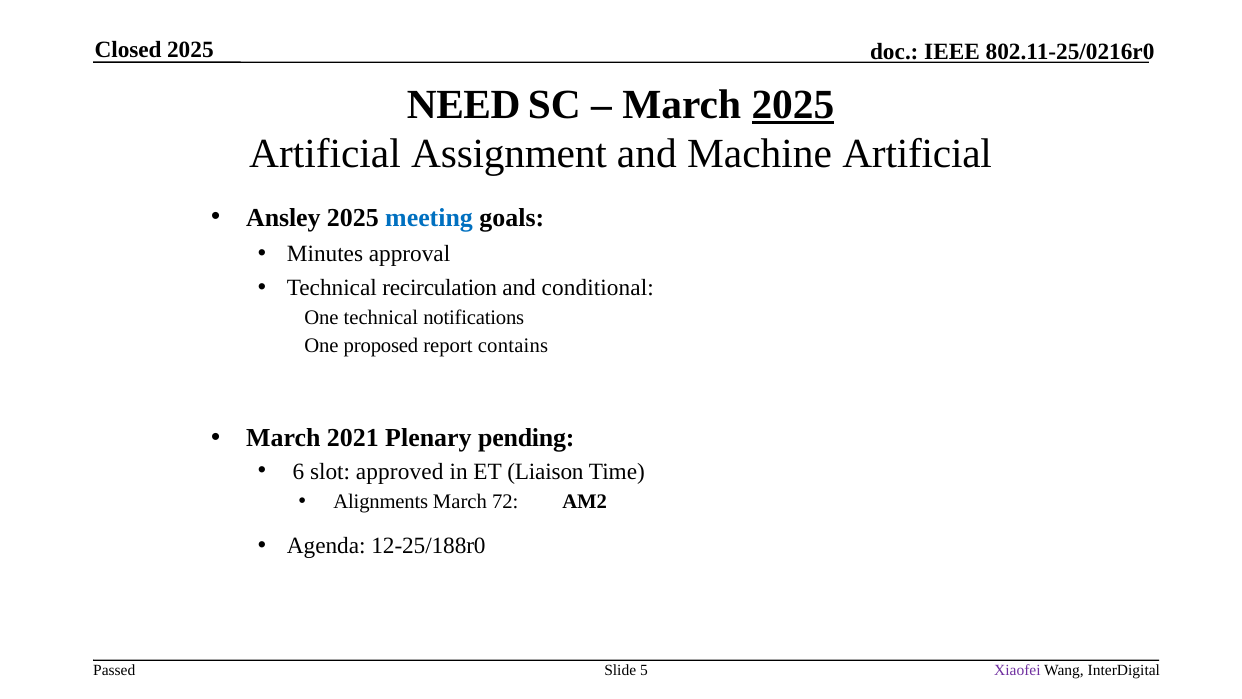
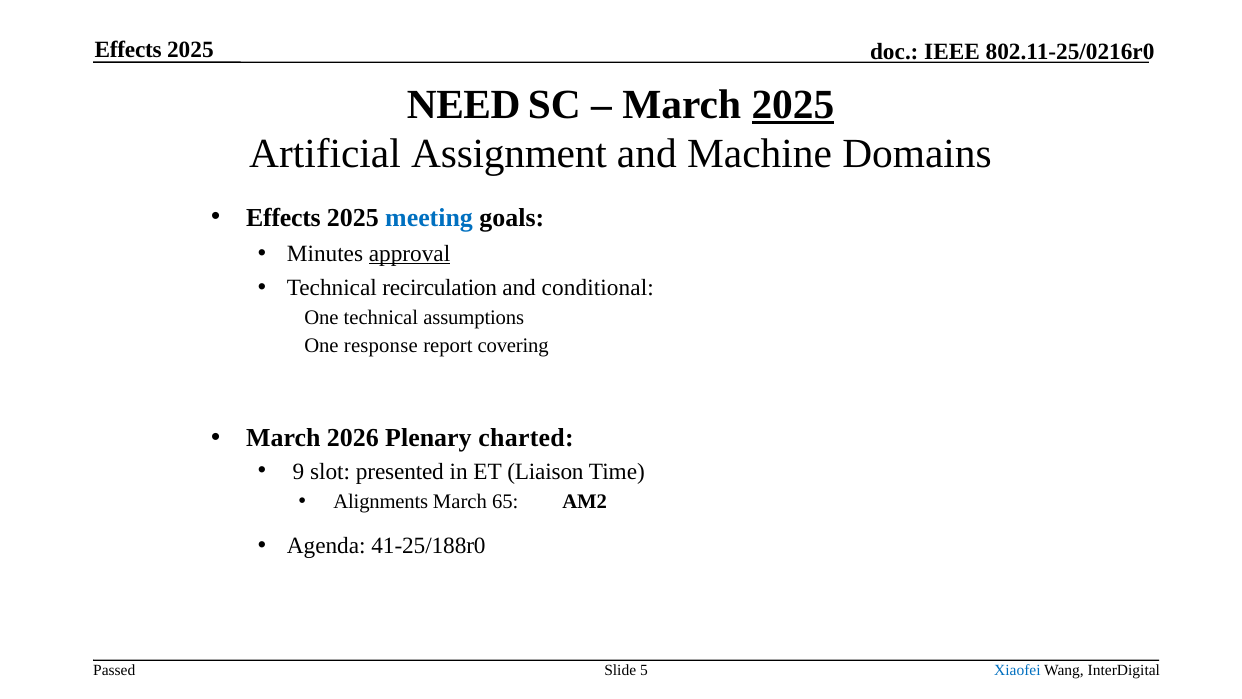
Closed: Closed -> Effects (128, 49)
Machine Artificial: Artificial -> Domains (917, 154)
Ansley: Ansley -> Effects (283, 218)
approval underline: none -> present (410, 253)
notifications: notifications -> assumptions (474, 317)
proposed: proposed -> response (381, 345)
contains: contains -> covering (513, 345)
2021: 2021 -> 2026 (353, 438)
pending: pending -> charted (526, 438)
6: 6 -> 9 (299, 471)
approved: approved -> presented (400, 471)
72: 72 -> 65 (505, 501)
12-25/188r0: 12-25/188r0 -> 41-25/188r0 (429, 545)
Xiaofei colour: purple -> blue (1017, 670)
